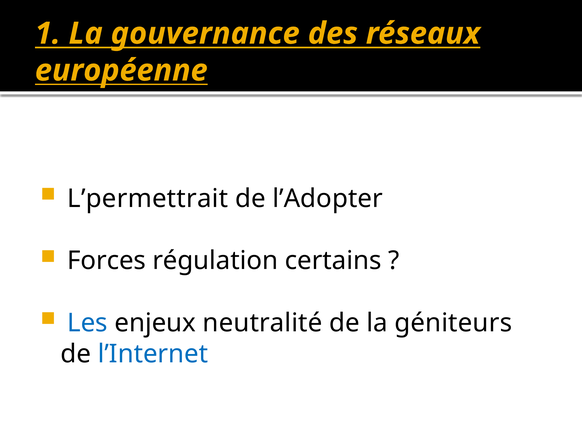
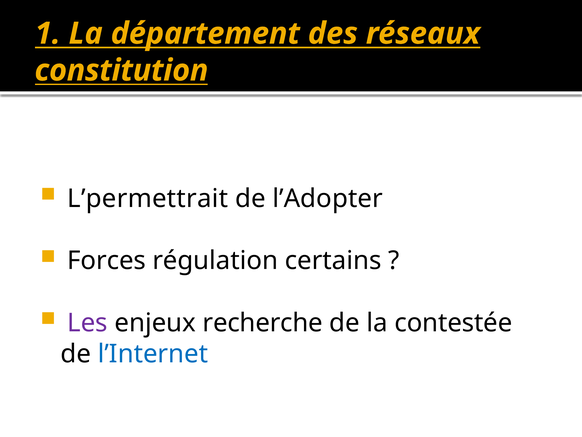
gouvernance: gouvernance -> département (205, 33)
européenne: européenne -> constitution (121, 70)
Les colour: blue -> purple (87, 322)
neutralité: neutralité -> recherche (263, 322)
géniteurs: géniteurs -> contestée (453, 322)
